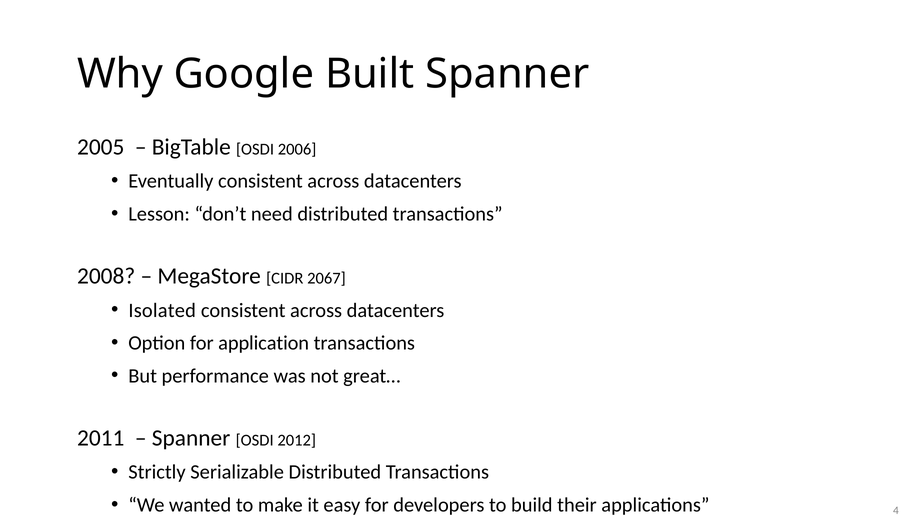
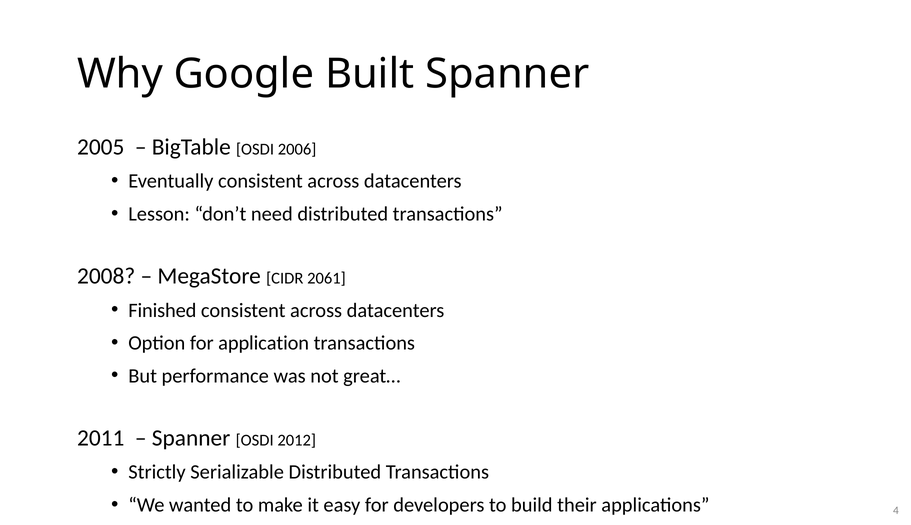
2067: 2067 -> 2061 (326, 279)
Isolated: Isolated -> Finished (162, 311)
